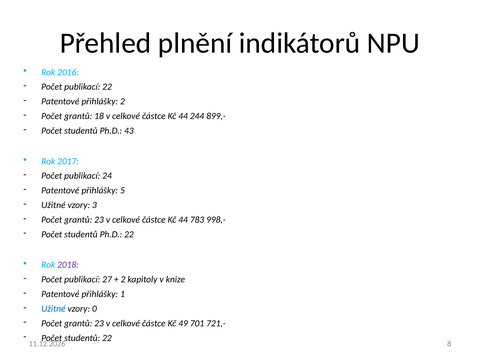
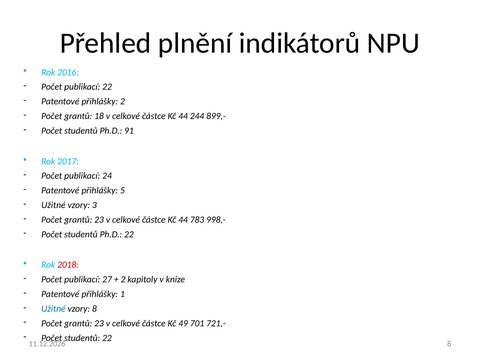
43: 43 -> 91 (129, 131)
2018 colour: purple -> red (68, 265)
vzory 0: 0 -> 8 (94, 309)
